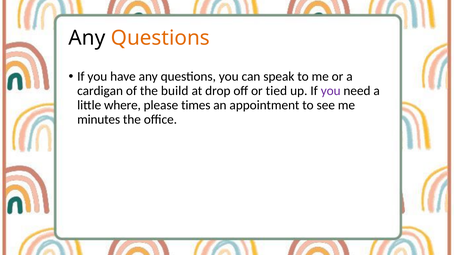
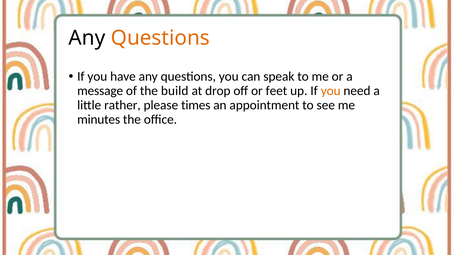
cardigan: cardigan -> message (100, 91)
tied: tied -> feet (276, 91)
you colour: purple -> orange (331, 91)
where: where -> rather (122, 105)
